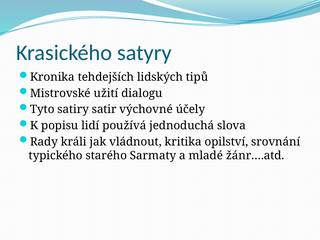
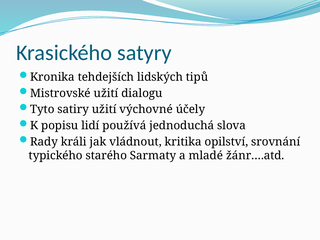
satiry satir: satir -> užití (104, 109)
